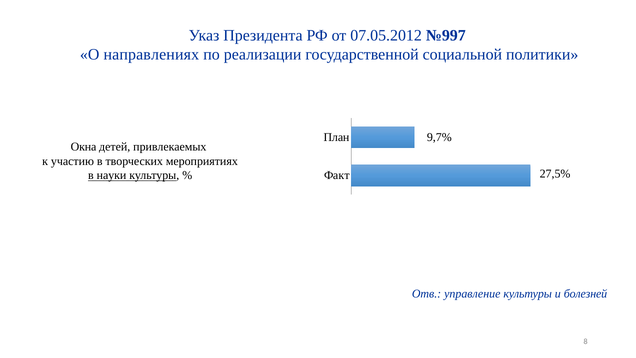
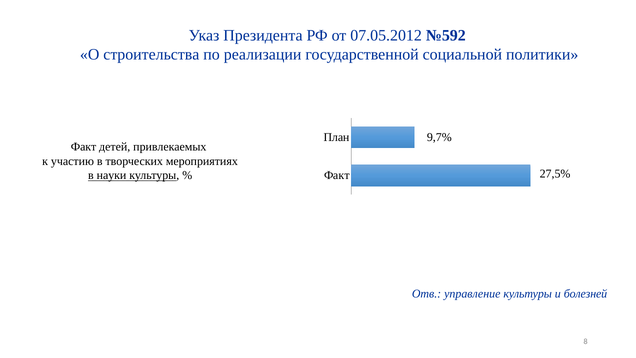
№997: №997 -> №592 (446, 35)
направлениях: направлениях -> строительства (151, 54)
Окна: Окна -> Факт (84, 147)
